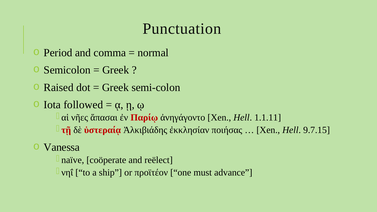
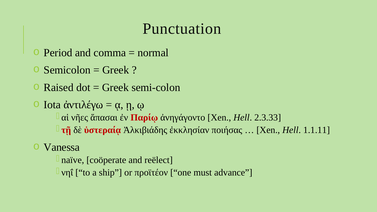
followed: followed -> ἀντιλέγω (83, 105)
1.1.11: 1.1.11 -> 2.3.33 (268, 118)
9.7.15: 9.7.15 -> 1.1.11 (317, 130)
